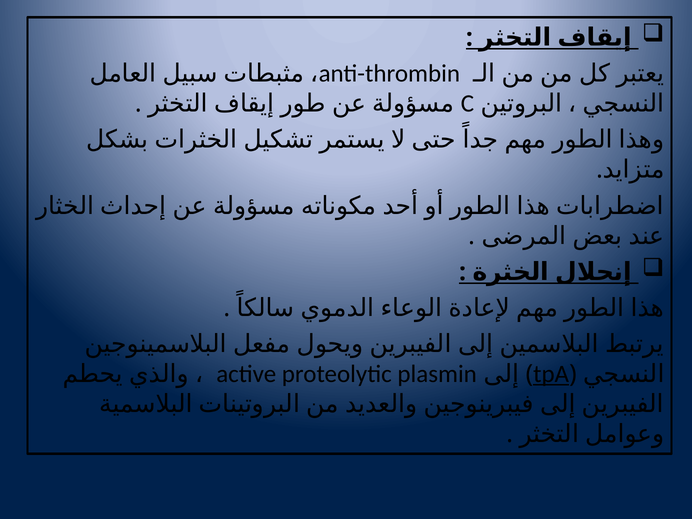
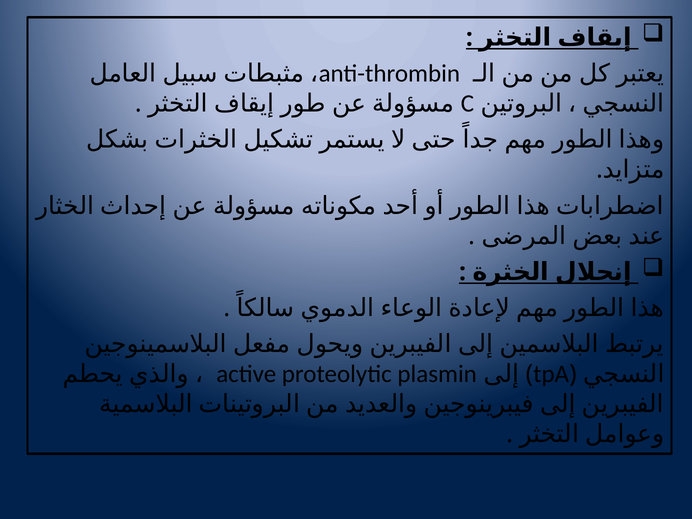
tpA underline: present -> none (551, 374)
